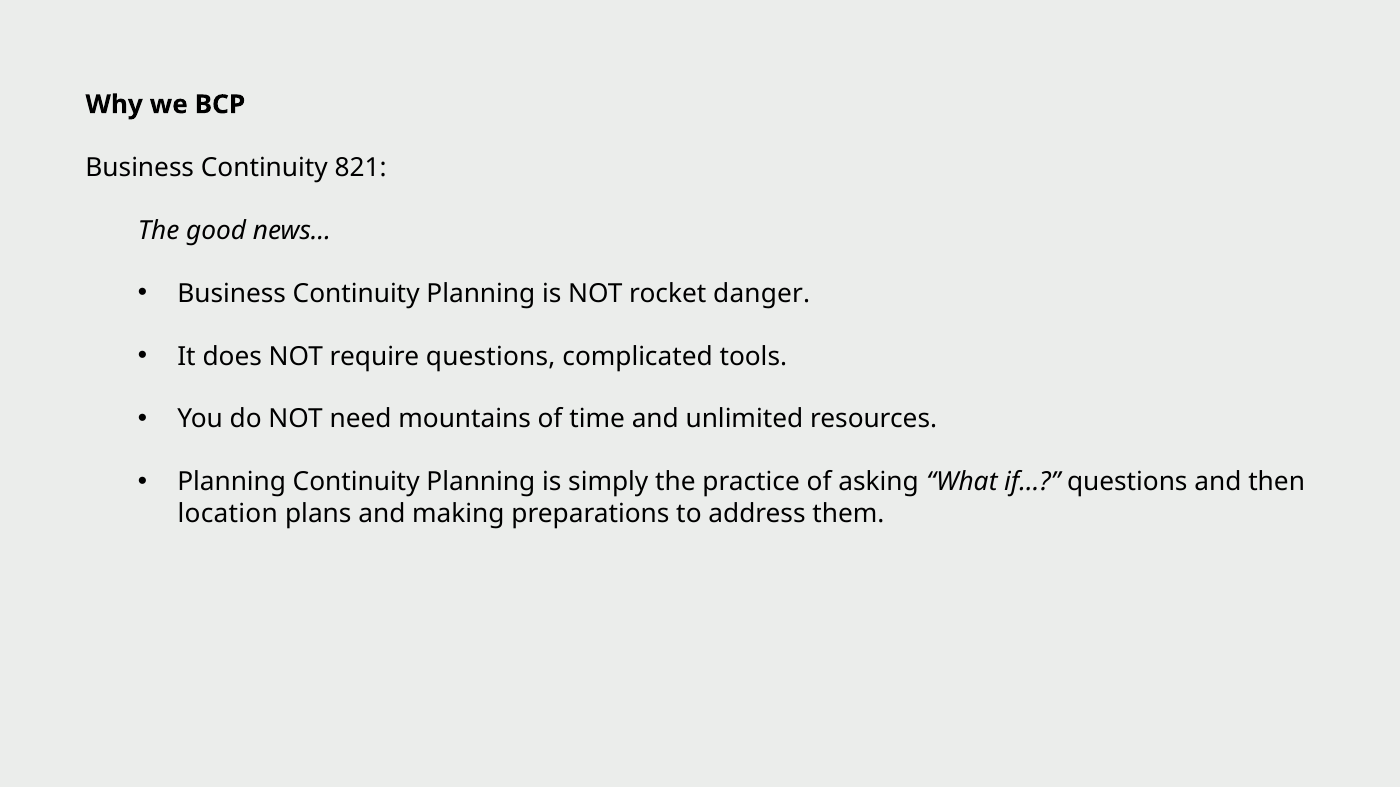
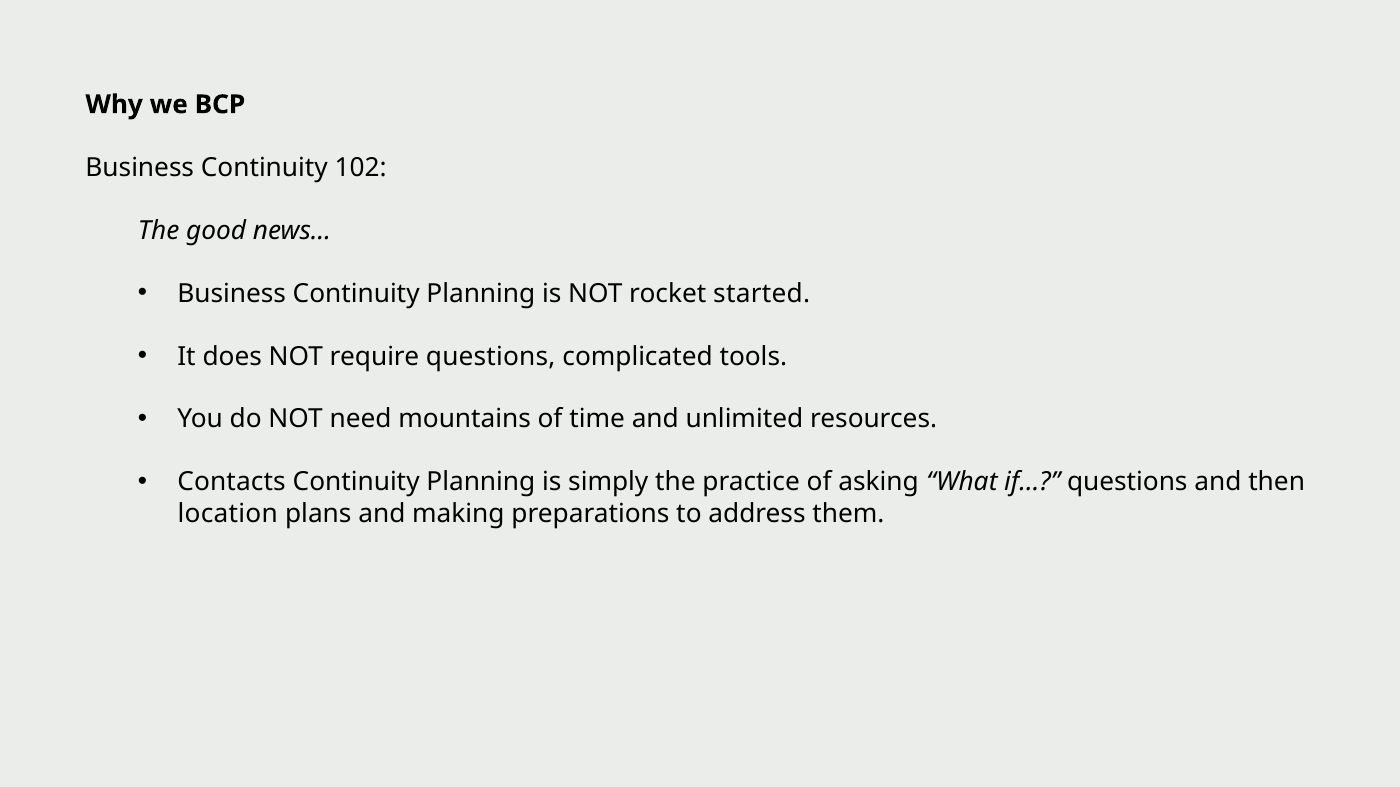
821: 821 -> 102 (361, 168)
danger: danger -> started (762, 294)
Planning: Planning -> Contacts (232, 483)
